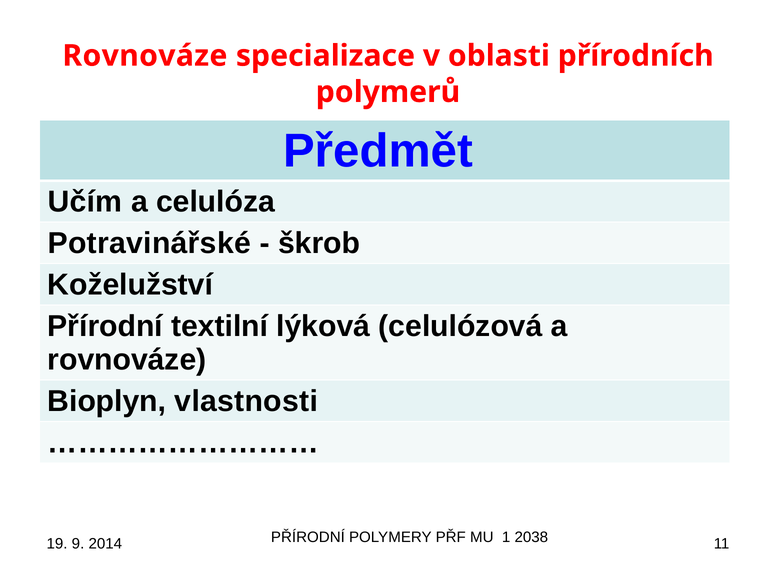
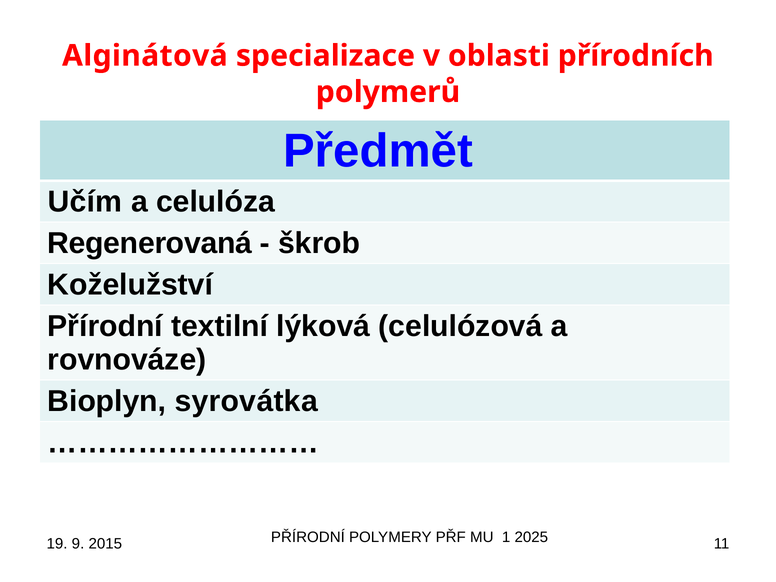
Rovnováze: Rovnováze -> Alginátová (145, 56)
Potravinářské: Potravinářské -> Regenerovaná (150, 243)
vlastnosti: vlastnosti -> syrovátka (246, 401)
2014: 2014 -> 2015 (105, 544)
2038: 2038 -> 2025 (531, 537)
